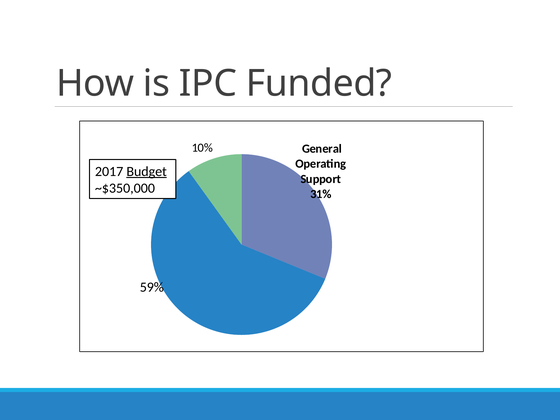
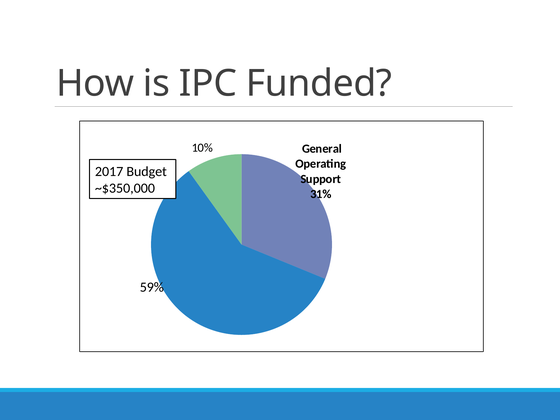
Budget underline: present -> none (147, 172)
